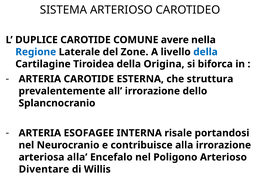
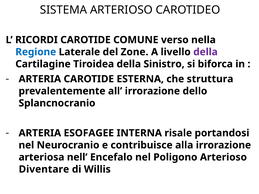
DUPLICE: DUPLICE -> RICORDI (37, 40)
avere: avere -> verso (175, 40)
della colour: blue -> purple (205, 52)
Origina: Origina -> Sinistro (164, 64)
arteriosa alla: alla -> nell (77, 157)
